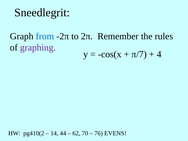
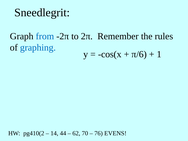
graphing colour: purple -> blue (38, 48)
π/7: π/7 -> π/6 (139, 54)
4: 4 -> 1 (159, 54)
